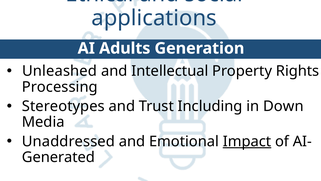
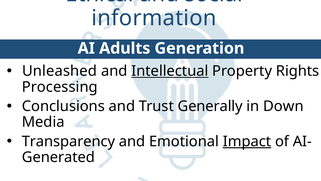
applications: applications -> information (154, 18)
Intellectual underline: none -> present (170, 71)
Stereotypes: Stereotypes -> Conclusions (63, 106)
Including: Including -> Generally (210, 106)
Unaddressed: Unaddressed -> Transparency (68, 141)
